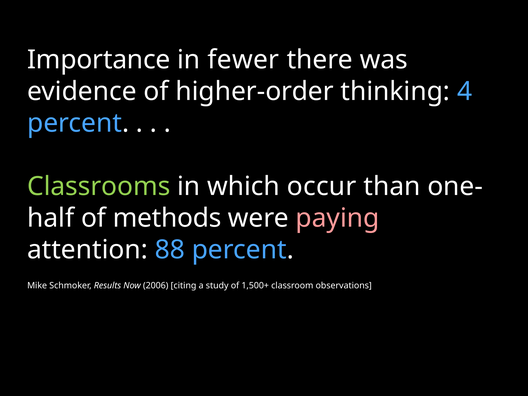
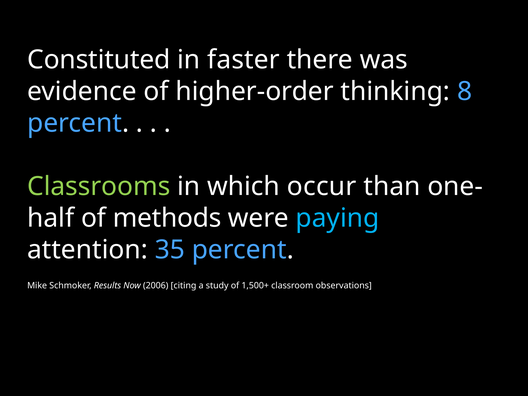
Importance: Importance -> Constituted (99, 60)
fewer: fewer -> faster (243, 60)
4: 4 -> 8 (465, 92)
paying colour: pink -> light blue (337, 218)
88: 88 -> 35 (170, 250)
